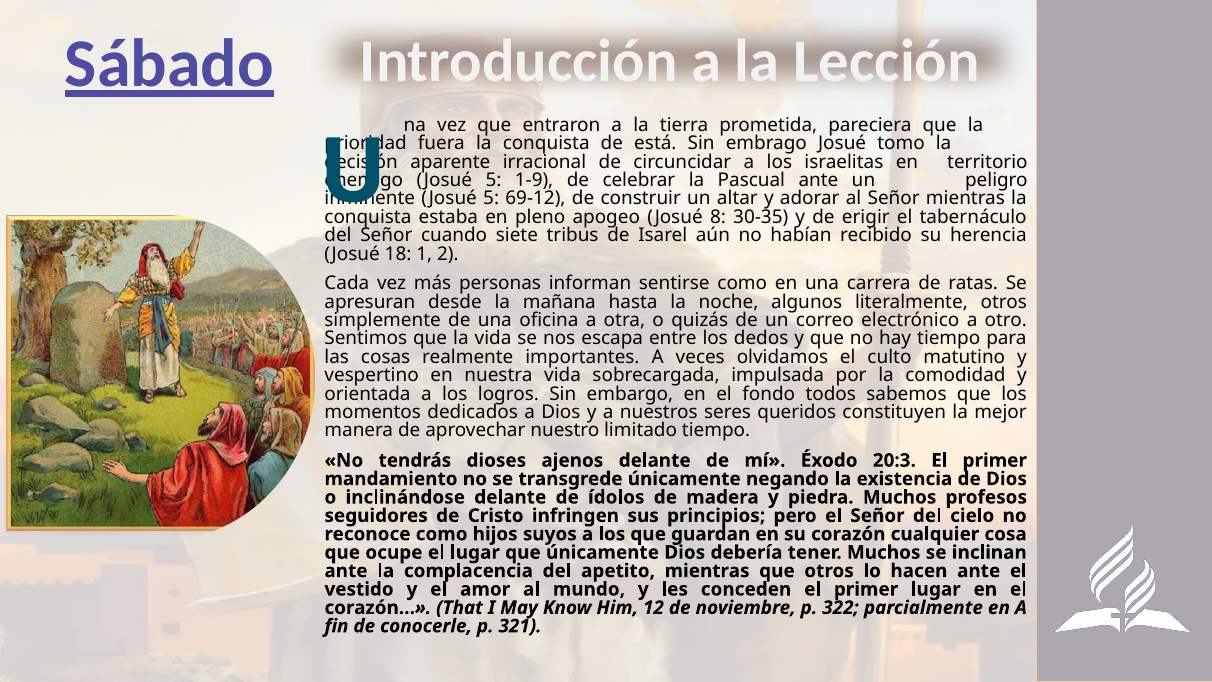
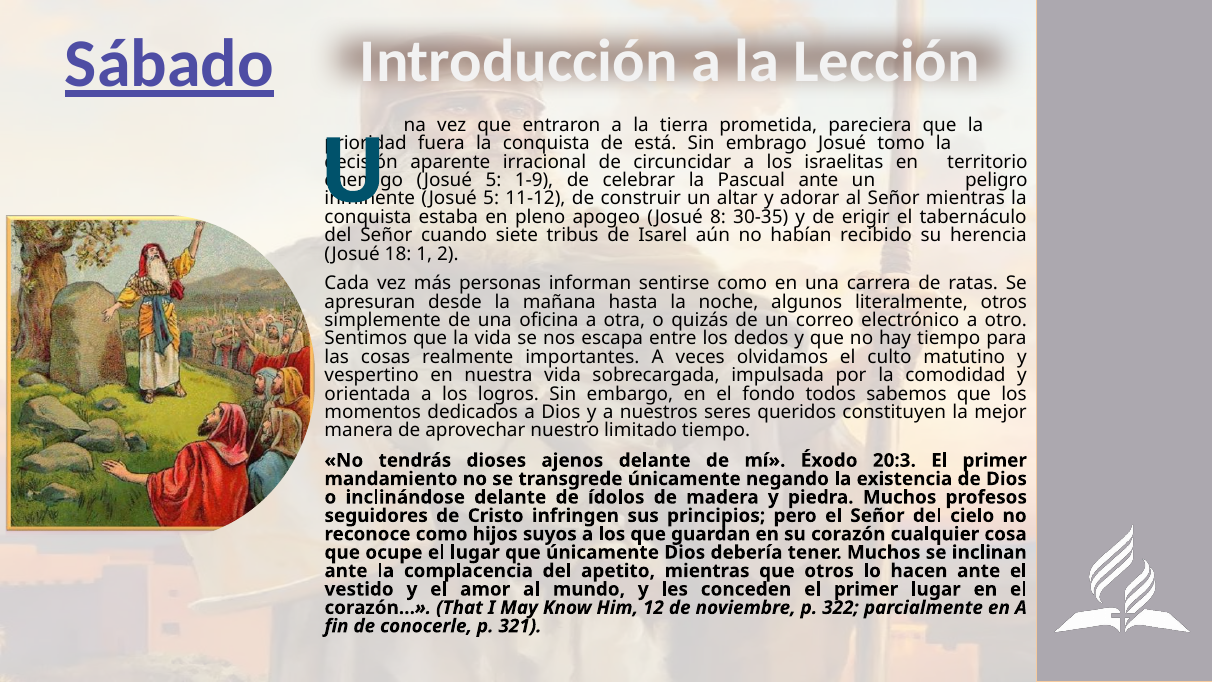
69-12: 69-12 -> 11-12 (535, 198)
